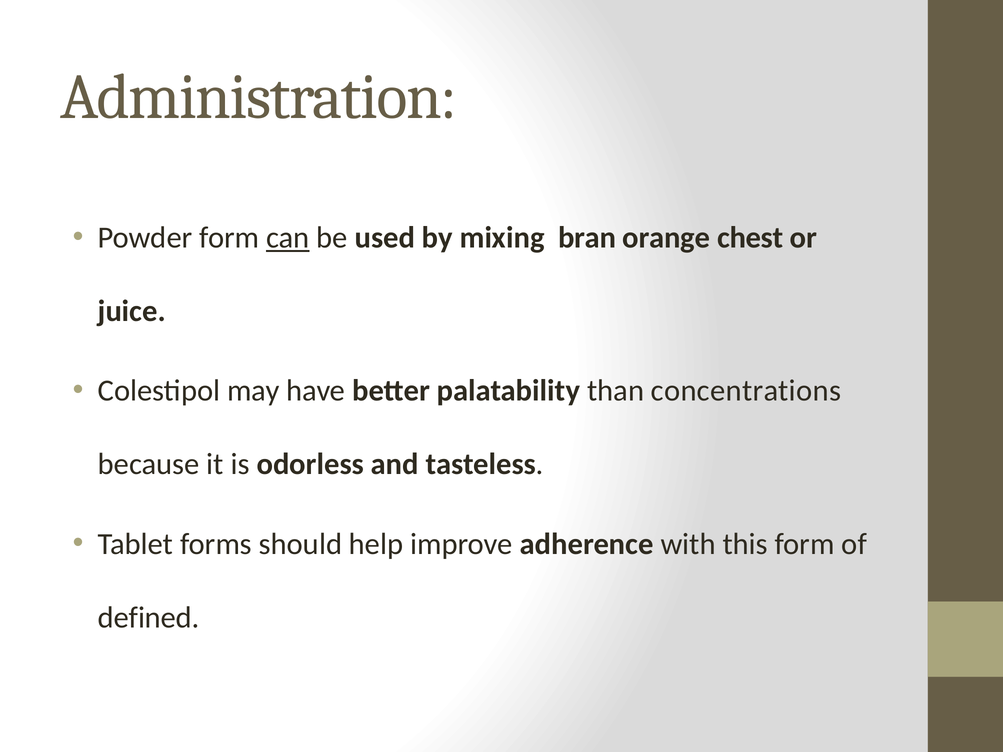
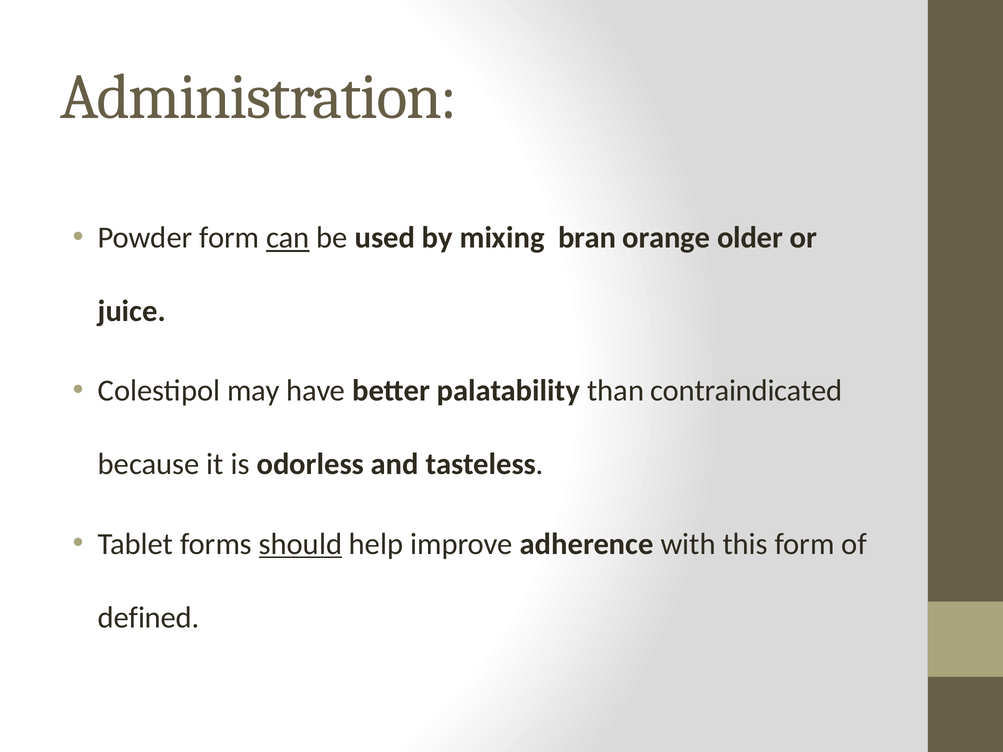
chest: chest -> older (750, 238)
concentrations: concentrations -> contraindicated (746, 391)
should underline: none -> present (300, 544)
